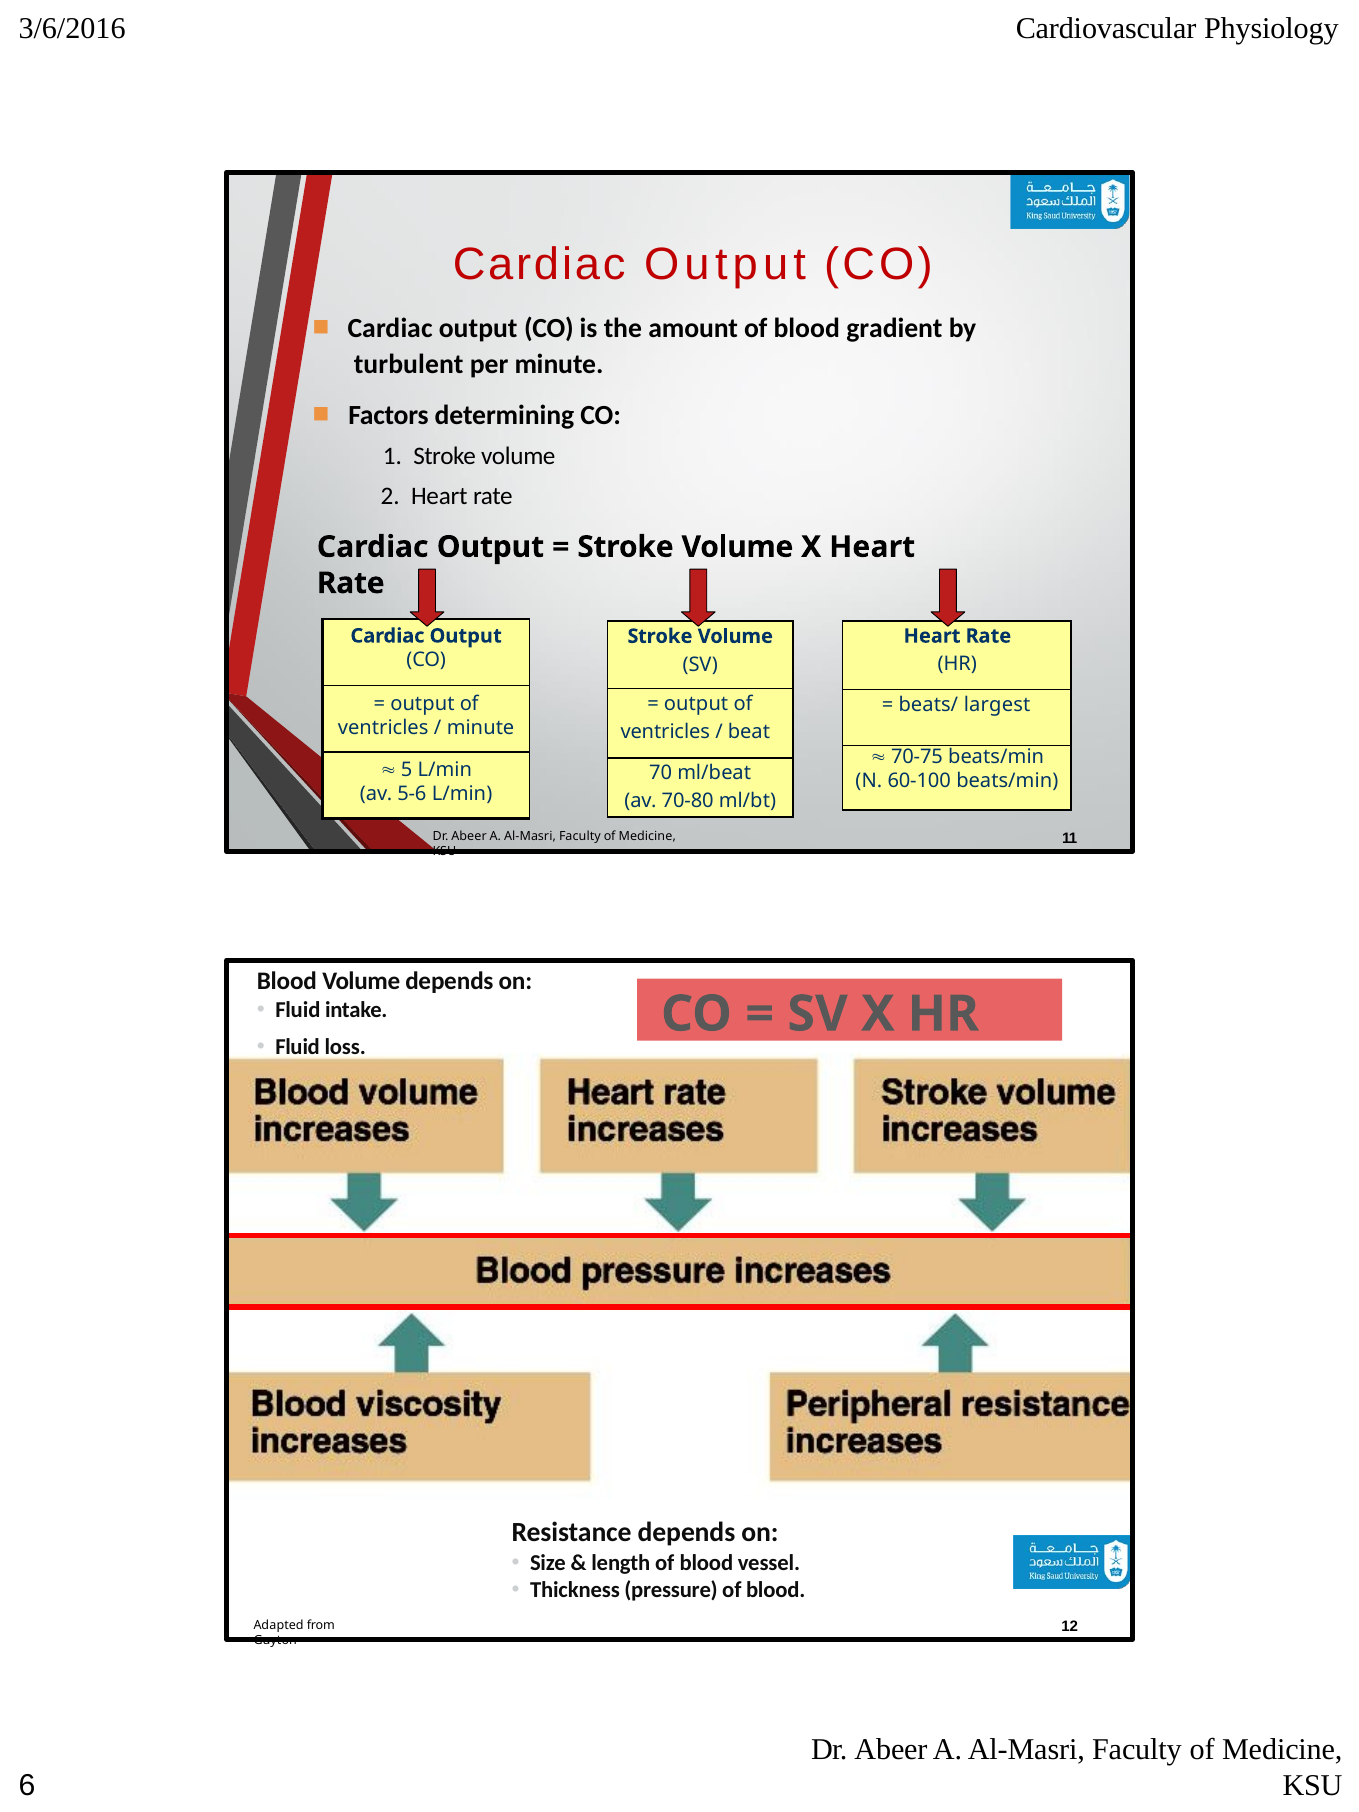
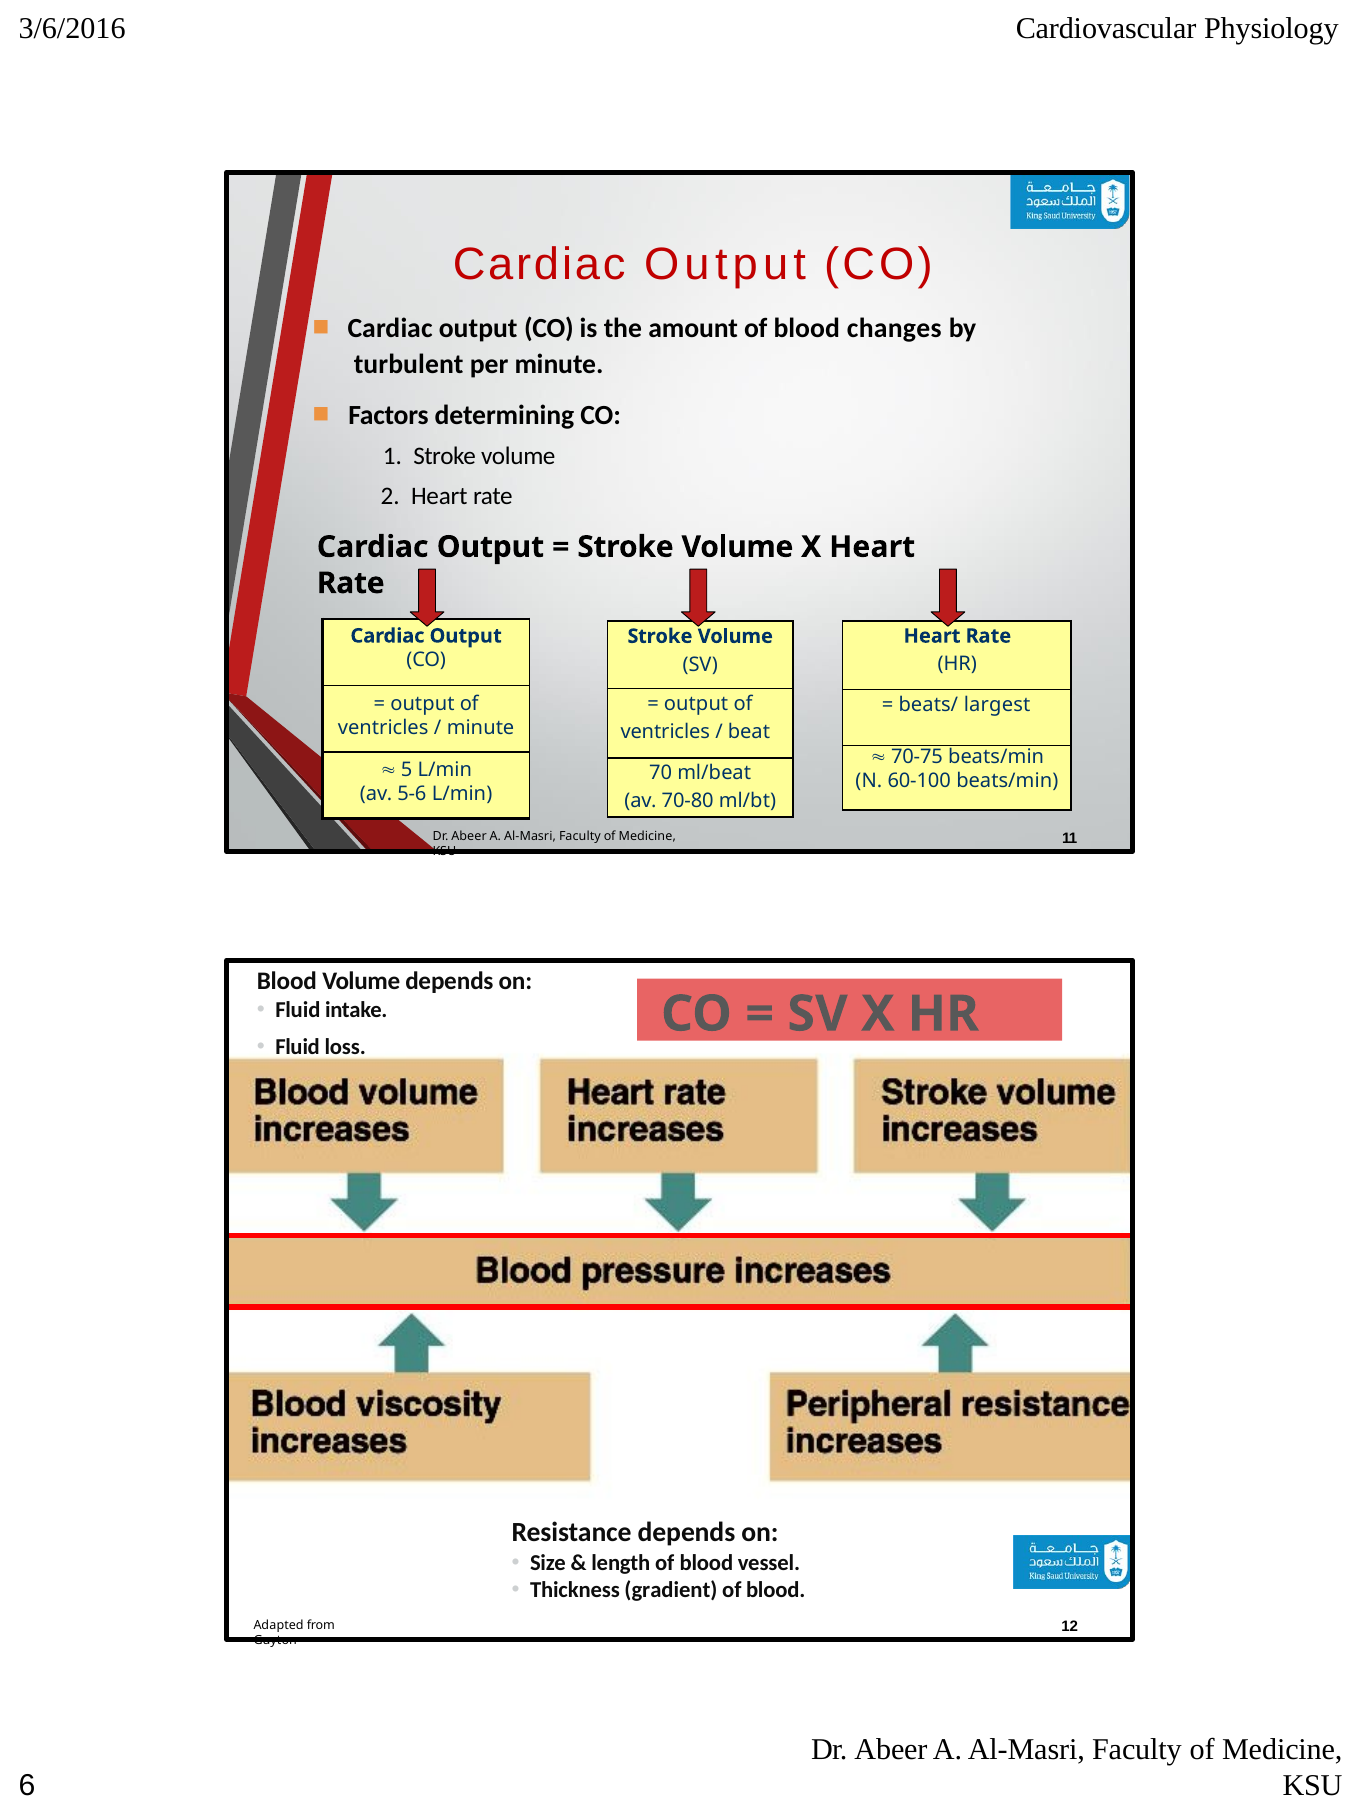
gradient: gradient -> changes (894, 328)
pressure: pressure -> gradient (671, 1590)
